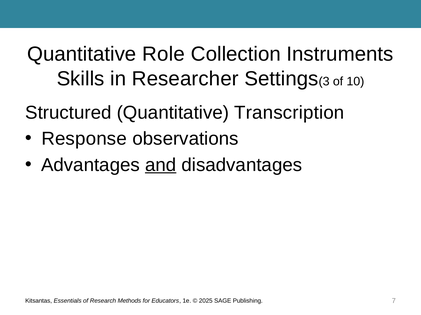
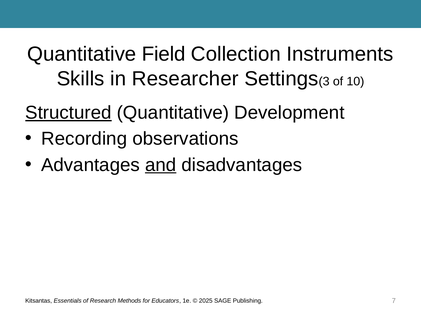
Role: Role -> Field (164, 54)
Structured underline: none -> present (68, 113)
Transcription: Transcription -> Development (289, 113)
Response: Response -> Recording (84, 139)
